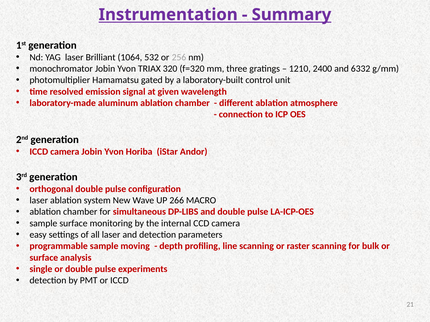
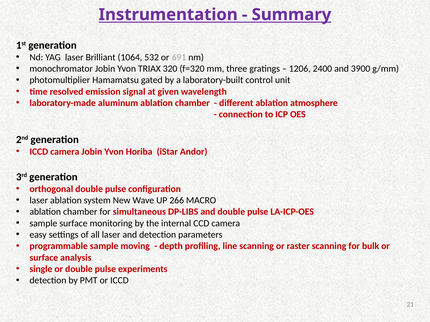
256: 256 -> 691 (179, 57)
1210: 1210 -> 1206 (300, 69)
6332: 6332 -> 3900 (361, 69)
